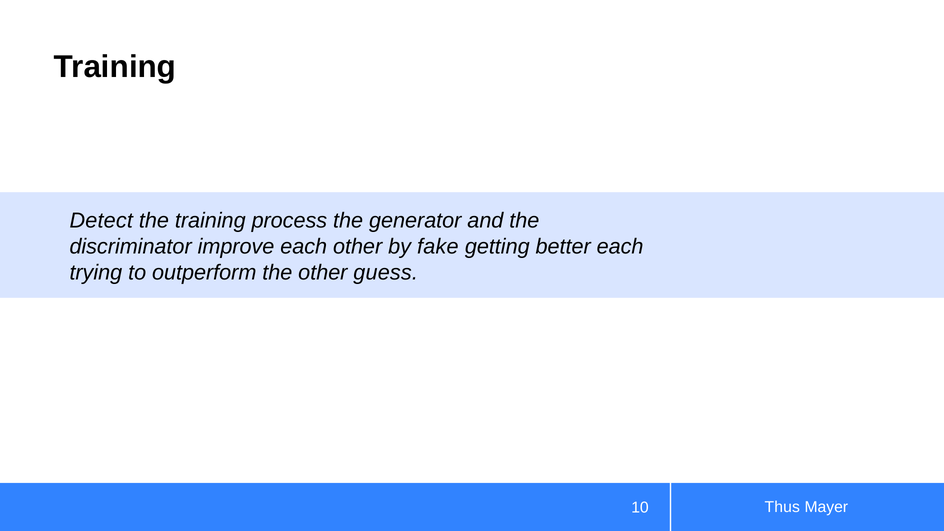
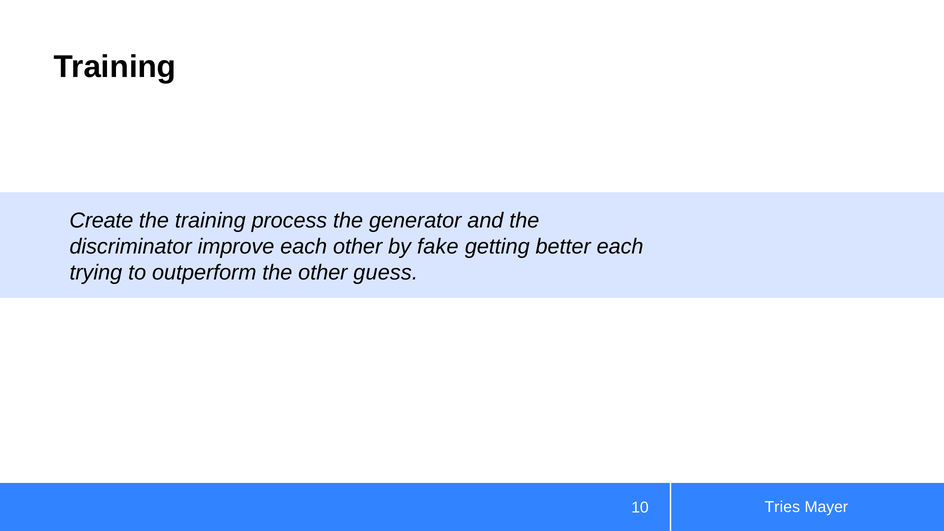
Detect: Detect -> Create (101, 221)
Thus: Thus -> Tries (782, 507)
